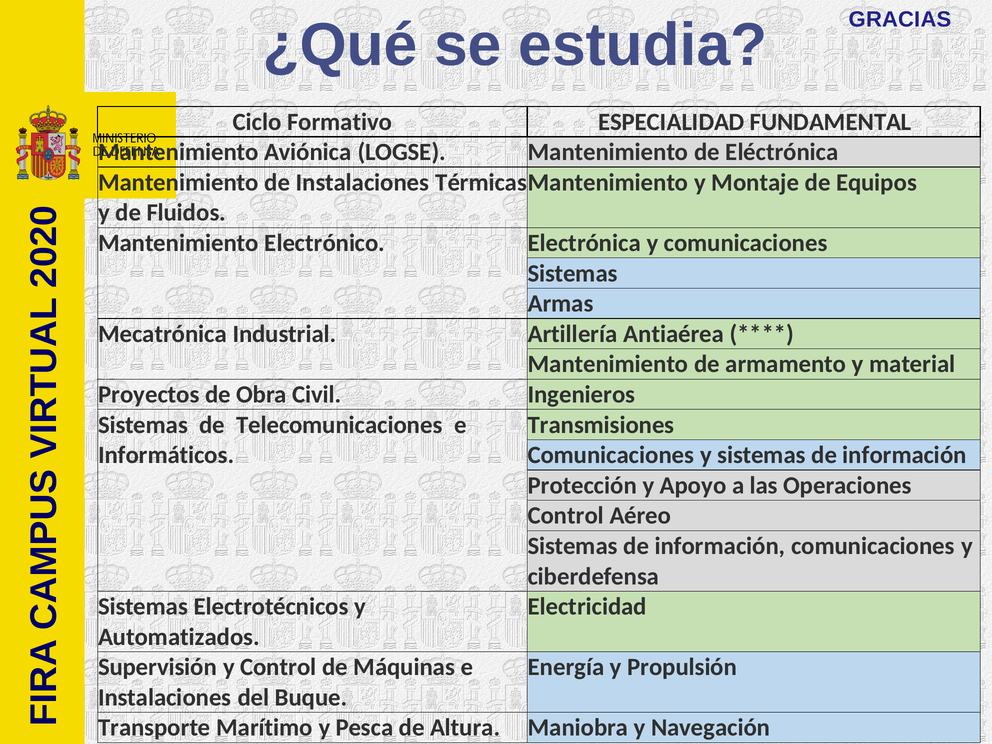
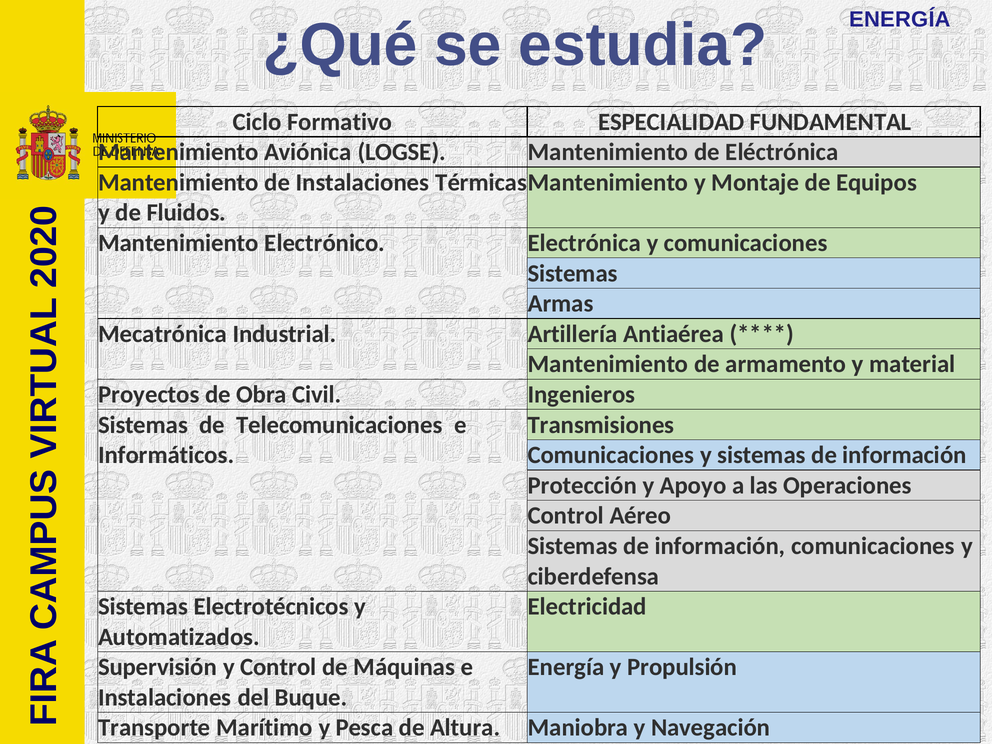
estudia GRACIAS: GRACIAS -> ENERGÍA (900, 20)
